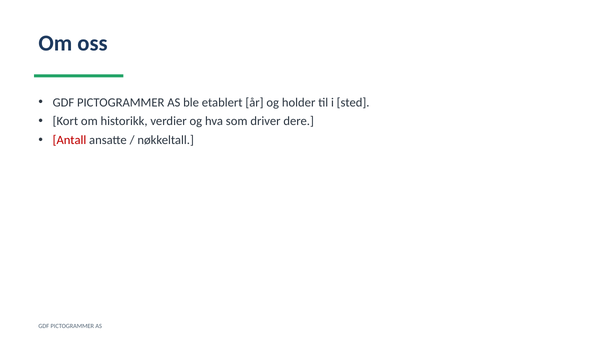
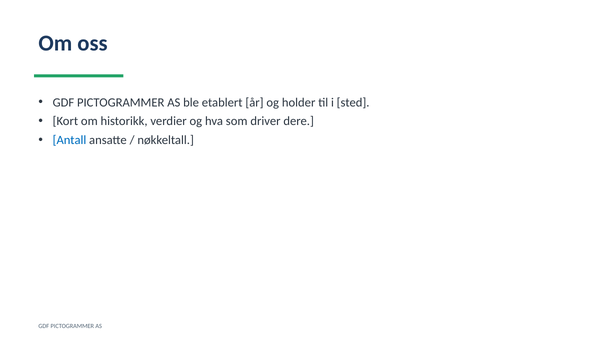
Antall colour: red -> blue (69, 140)
